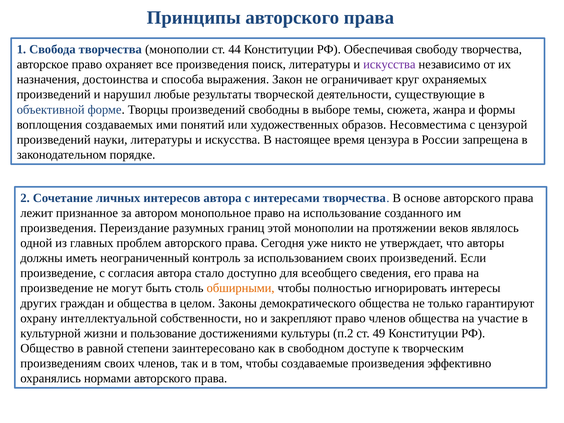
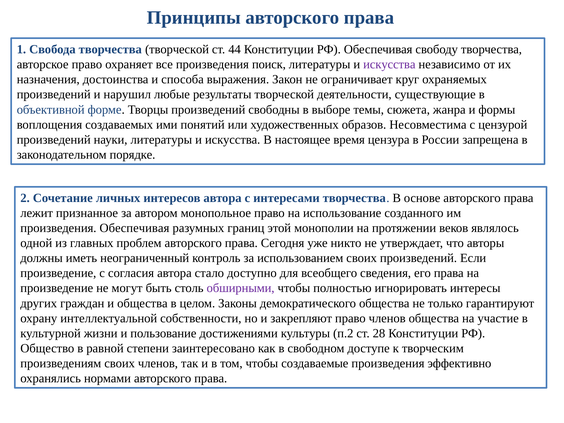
творчества монополии: монополии -> творческой (177, 49)
произведения Переиздание: Переиздание -> Обеспечивая (134, 228)
обширными colour: orange -> purple (241, 288)
49: 49 -> 28 (379, 333)
